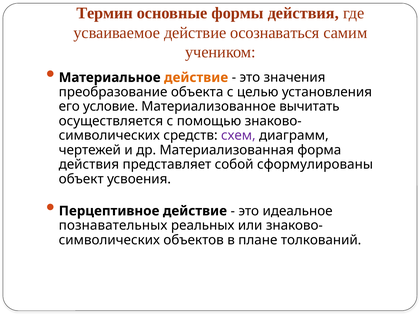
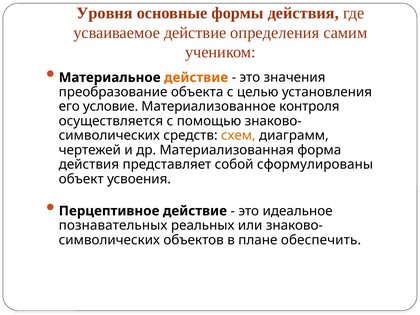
Термин: Термин -> Уровня (105, 13)
осознаваться: осознаваться -> определения (275, 33)
вычитать: вычитать -> контроля (309, 107)
схем colour: purple -> orange (238, 135)
толкований: толкований -> обеспечить (321, 240)
